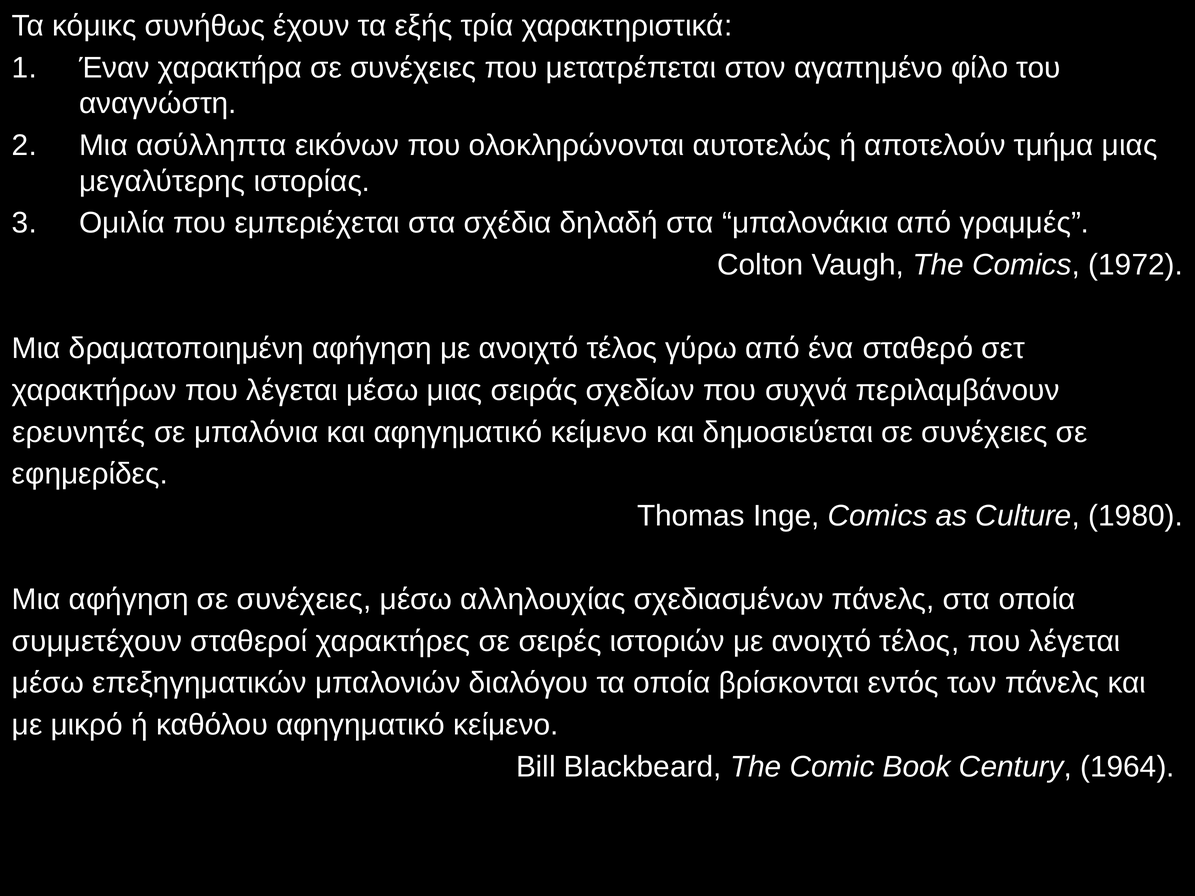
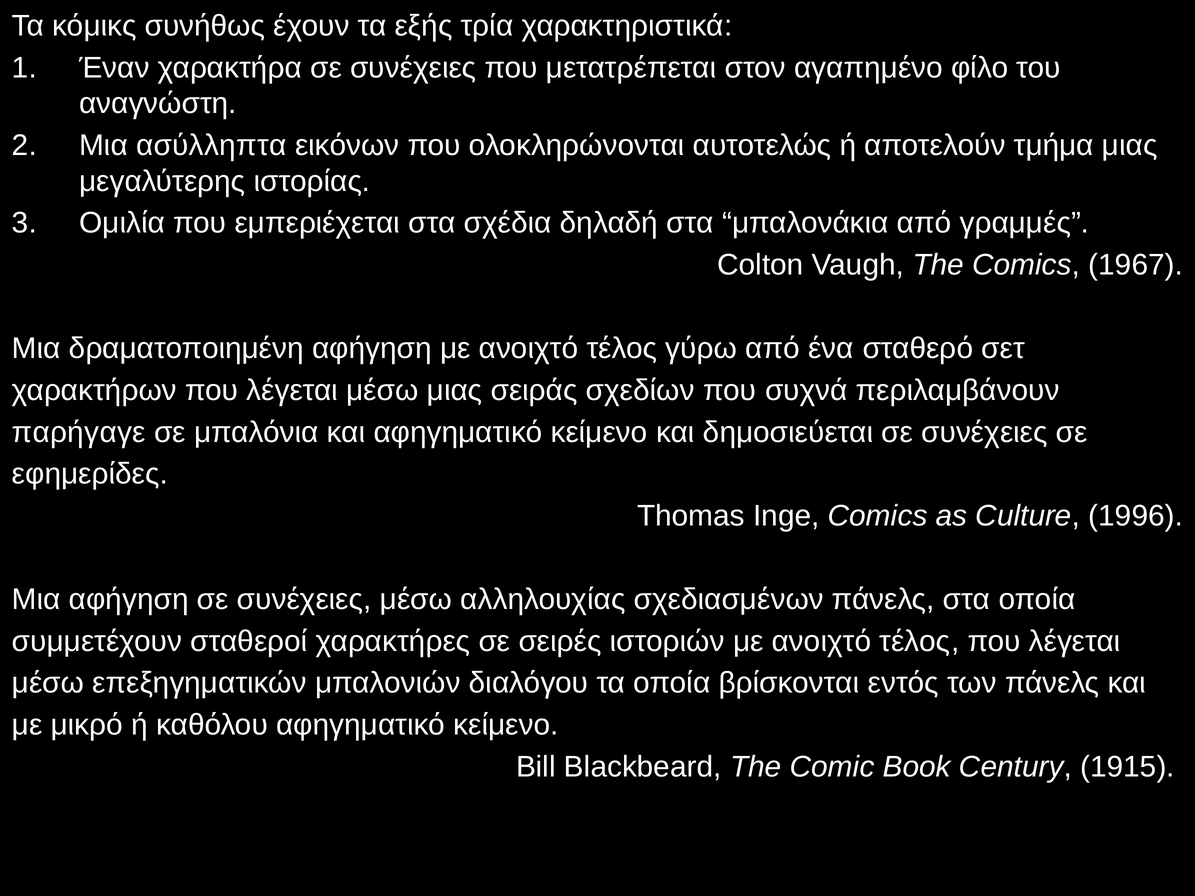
1972: 1972 -> 1967 (1136, 265)
ερευνητές: ερευνητές -> παρήγαγε (79, 432)
1980: 1980 -> 1996 (1136, 516)
1964: 1964 -> 1915 (1127, 767)
